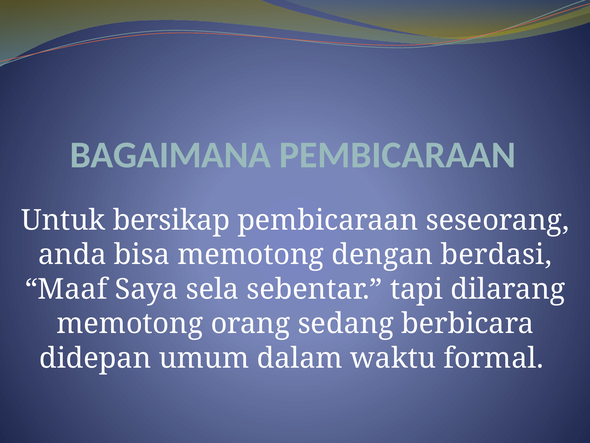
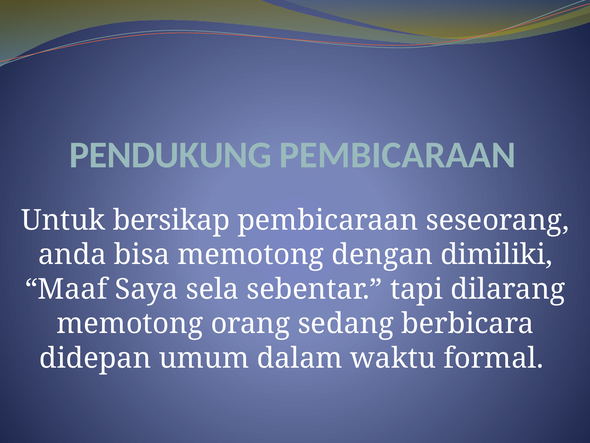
BAGAIMANA: BAGAIMANA -> PENDUKUNG (170, 155)
berdasi: berdasi -> dimiliki (497, 255)
